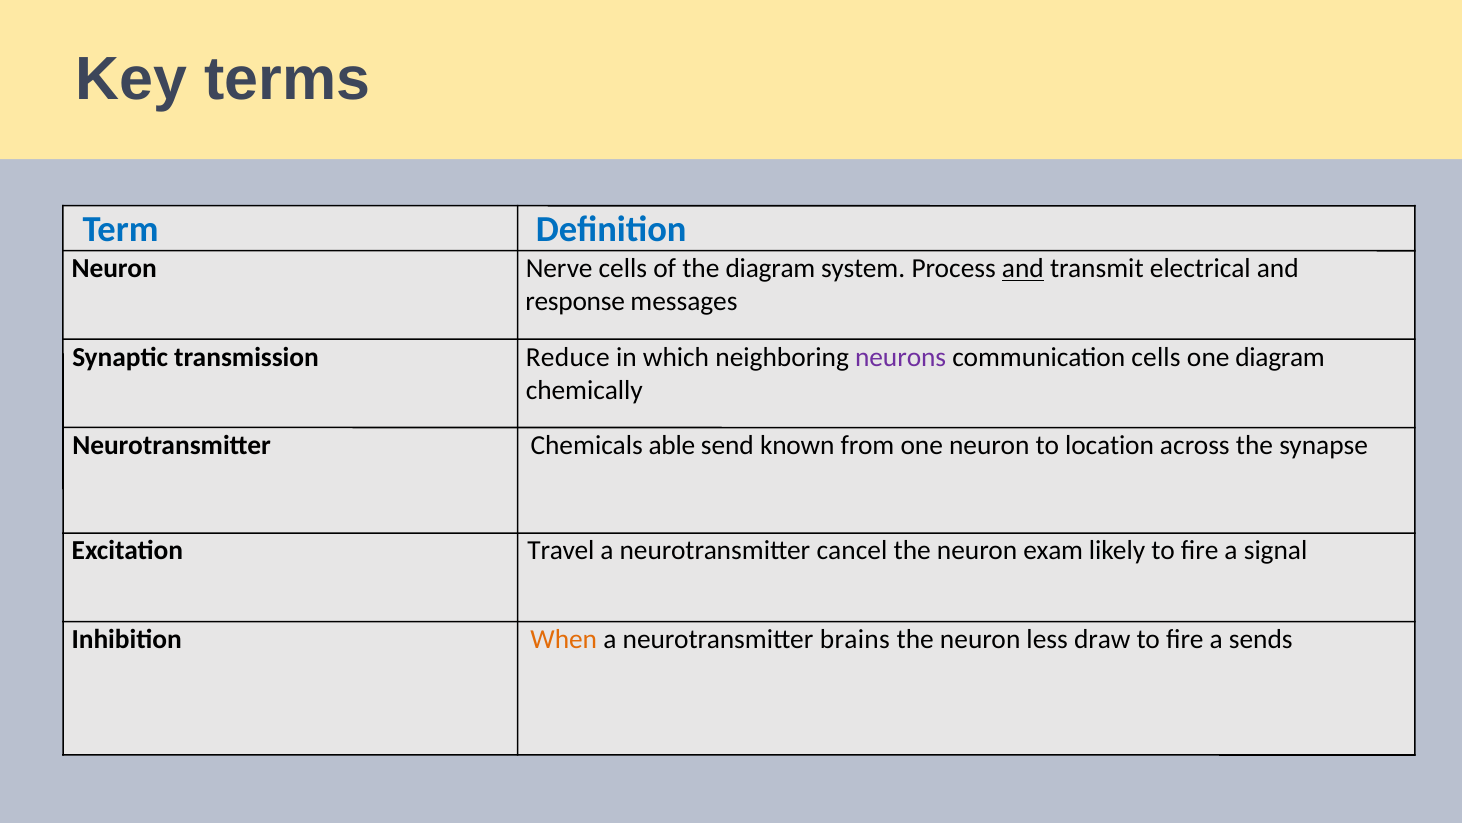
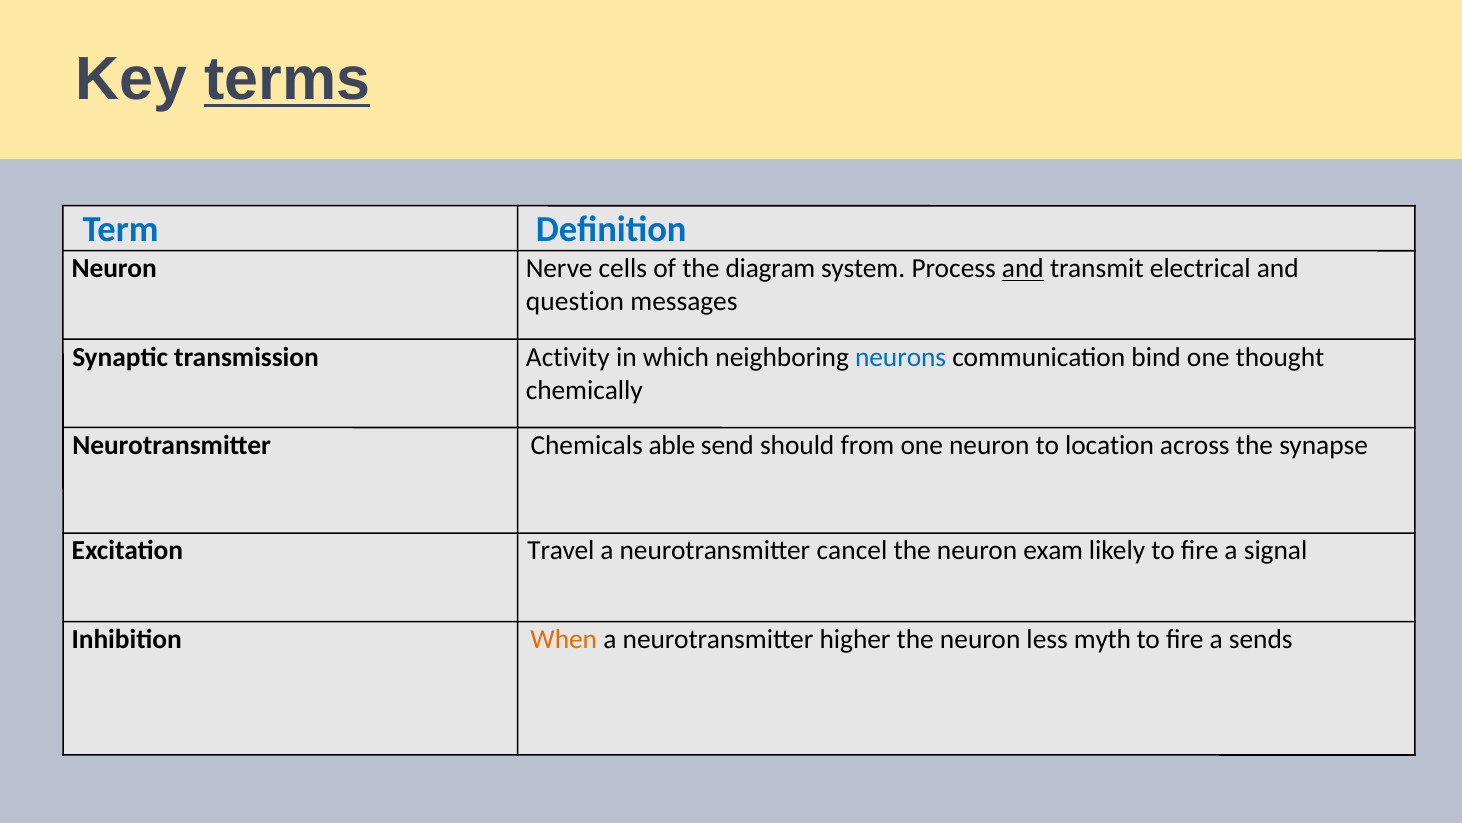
terms underline: none -> present (287, 79)
response: response -> question (575, 301)
Reduce: Reduce -> Activity (568, 357)
neurons colour: purple -> blue (901, 357)
communication cells: cells -> bind (1156, 357)
one diagram: diagram -> thought (1280, 357)
known: known -> should (797, 445)
brains: brains -> higher (855, 639)
draw: draw -> myth (1102, 639)
